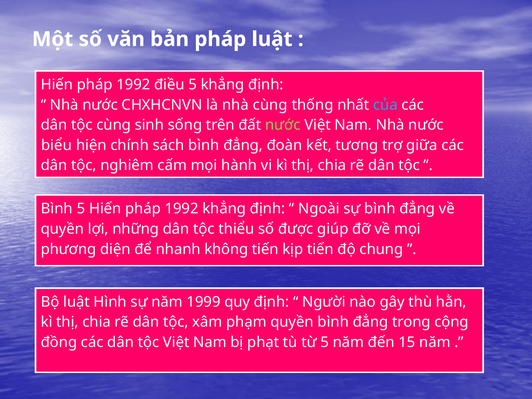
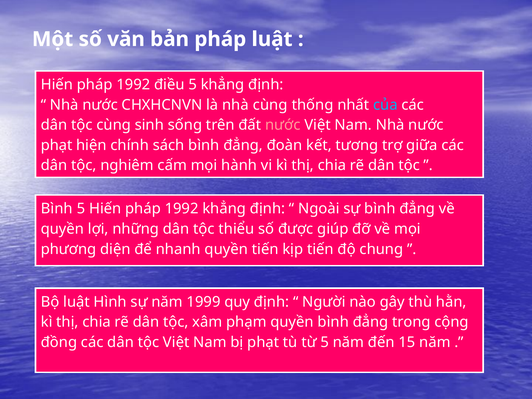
nước colour: light green -> pink (283, 125)
biểu: biểu -> phạt (57, 145)
nhanh không: không -> quyền (226, 249)
